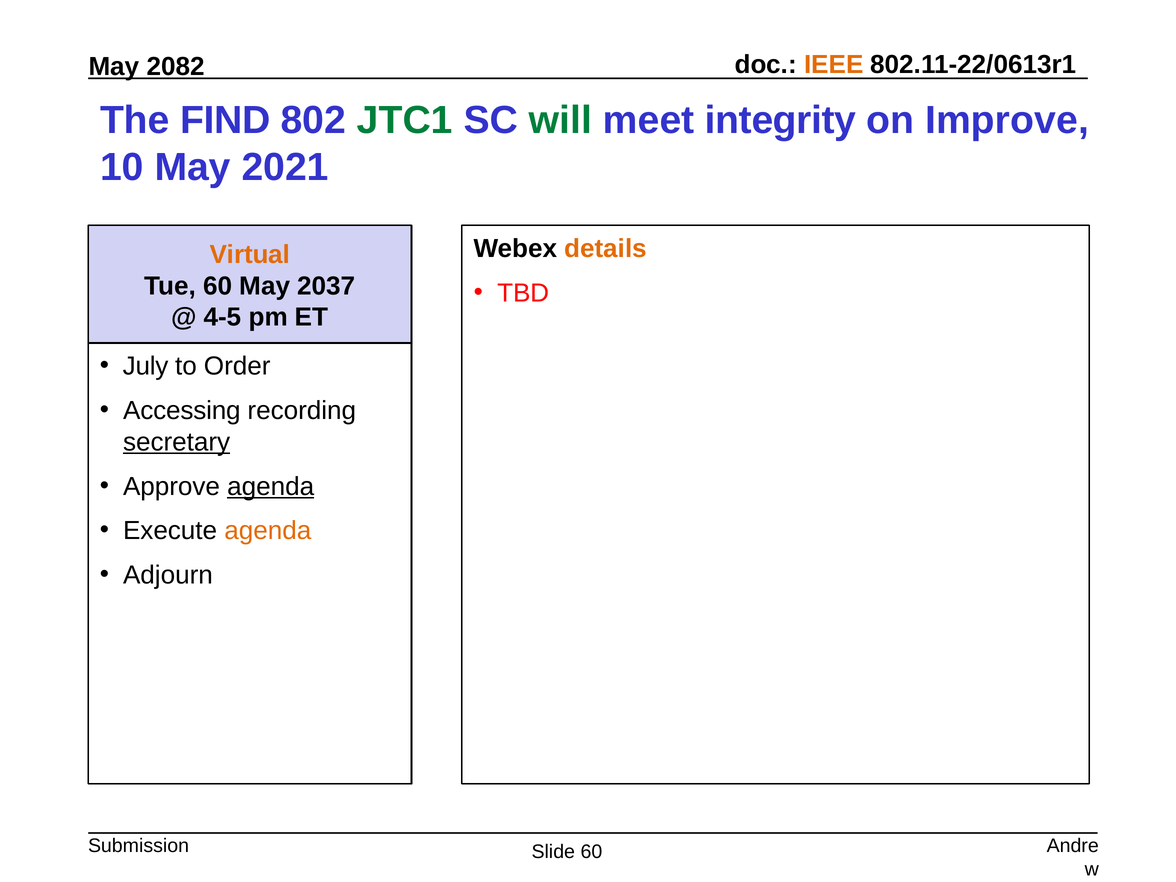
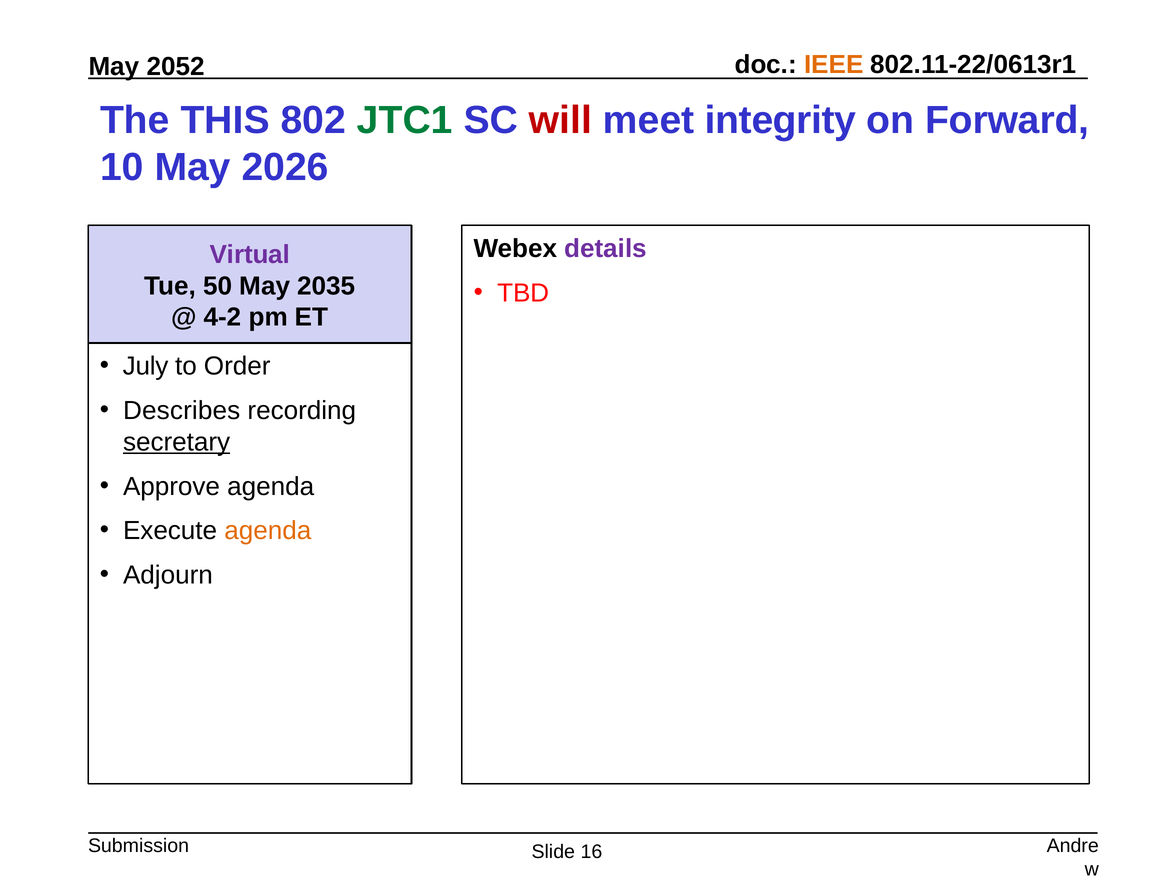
2082: 2082 -> 2052 (176, 67)
FIND: FIND -> THIS (225, 120)
will colour: green -> red (560, 120)
Improve: Improve -> Forward (1007, 120)
2021: 2021 -> 2026 (285, 167)
details colour: orange -> purple (606, 249)
Virtual colour: orange -> purple (250, 255)
Tue 60: 60 -> 50 (218, 286)
2037: 2037 -> 2035 (326, 286)
4-5: 4-5 -> 4-2 (223, 317)
Accessing: Accessing -> Describes (182, 411)
agenda underline: present -> none (271, 486)
Slide 60: 60 -> 16 (591, 852)
